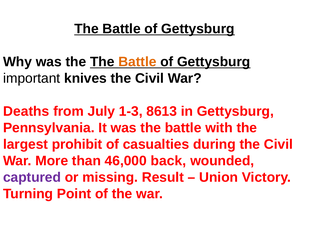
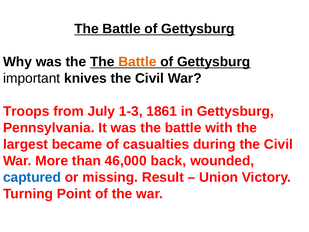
Deaths: Deaths -> Troops (26, 111)
8613: 8613 -> 1861 (162, 111)
prohibit: prohibit -> became (77, 144)
captured colour: purple -> blue (32, 177)
